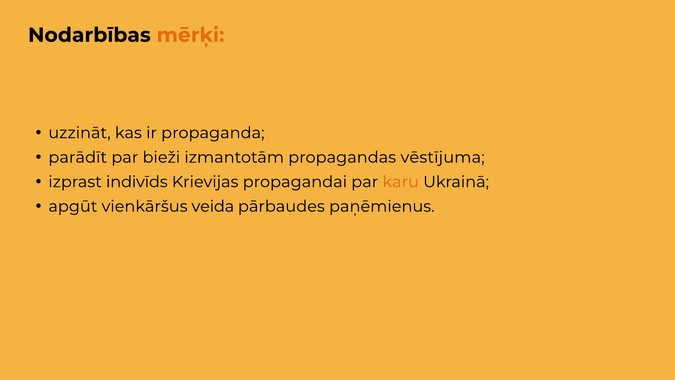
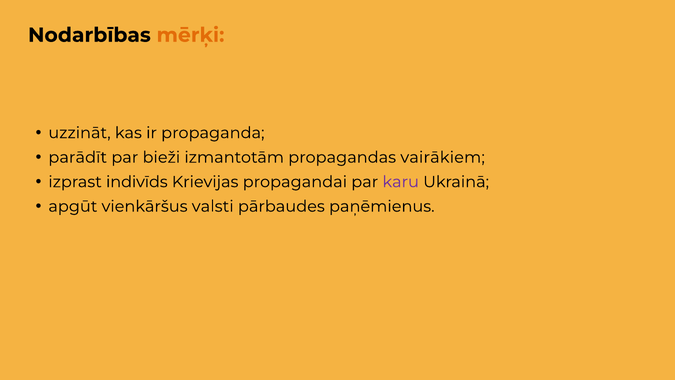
vēstījuma: vēstījuma -> vairākiem (443, 157)
karu colour: orange -> purple (401, 182)
veida: veida -> valsti (213, 206)
